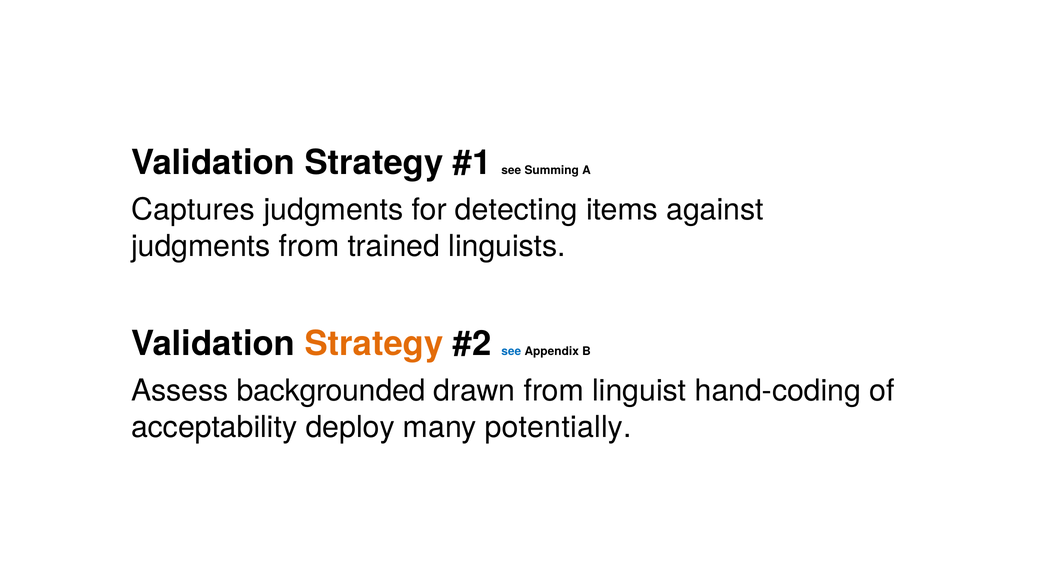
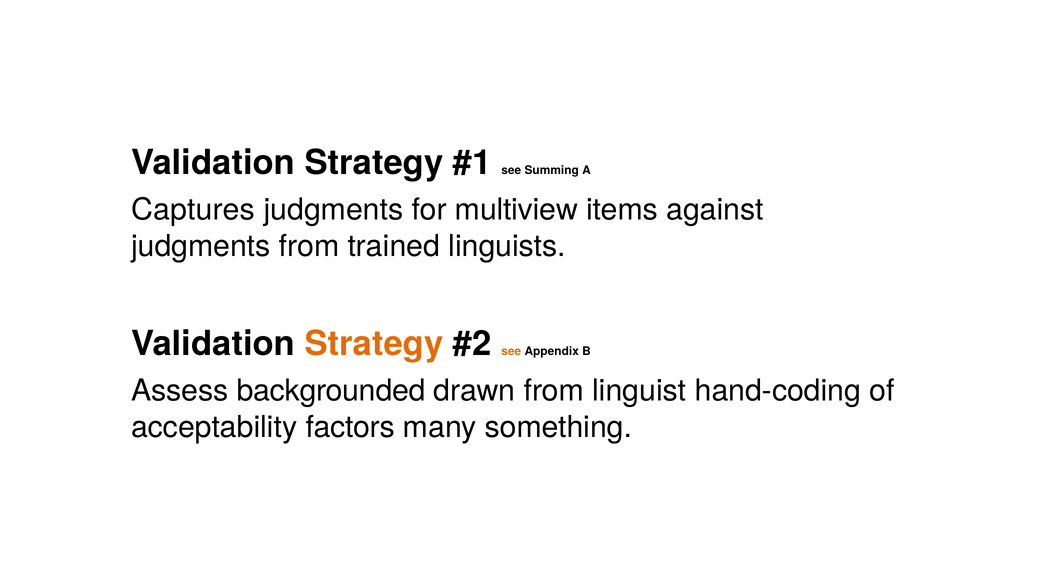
detecting: detecting -> multiview (516, 210)
see colour: blue -> orange (511, 352)
deploy: deploy -> factors (350, 427)
potentially: potentially -> something (558, 427)
